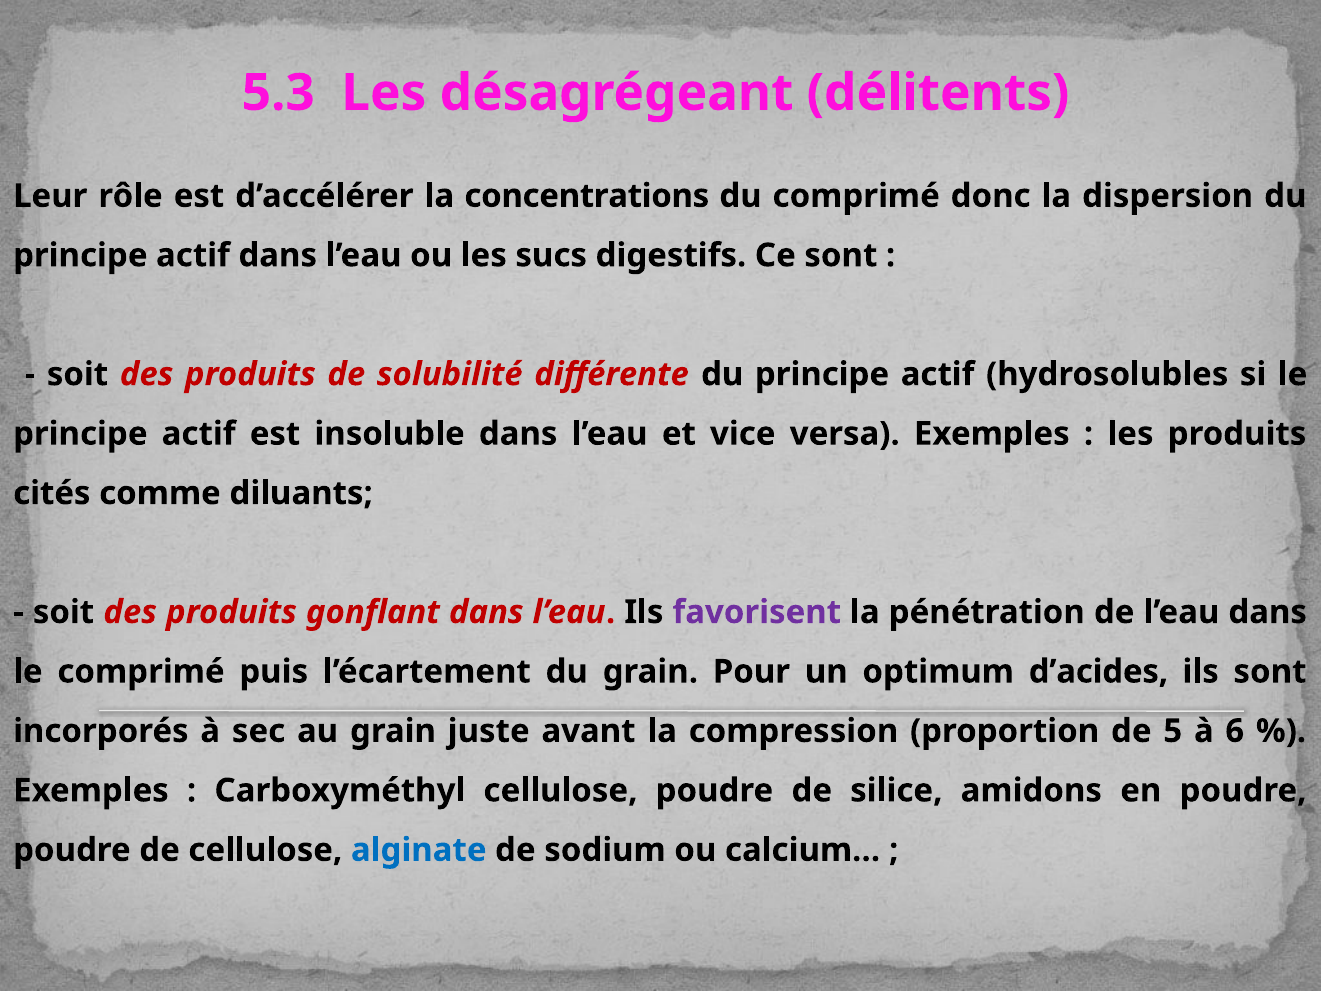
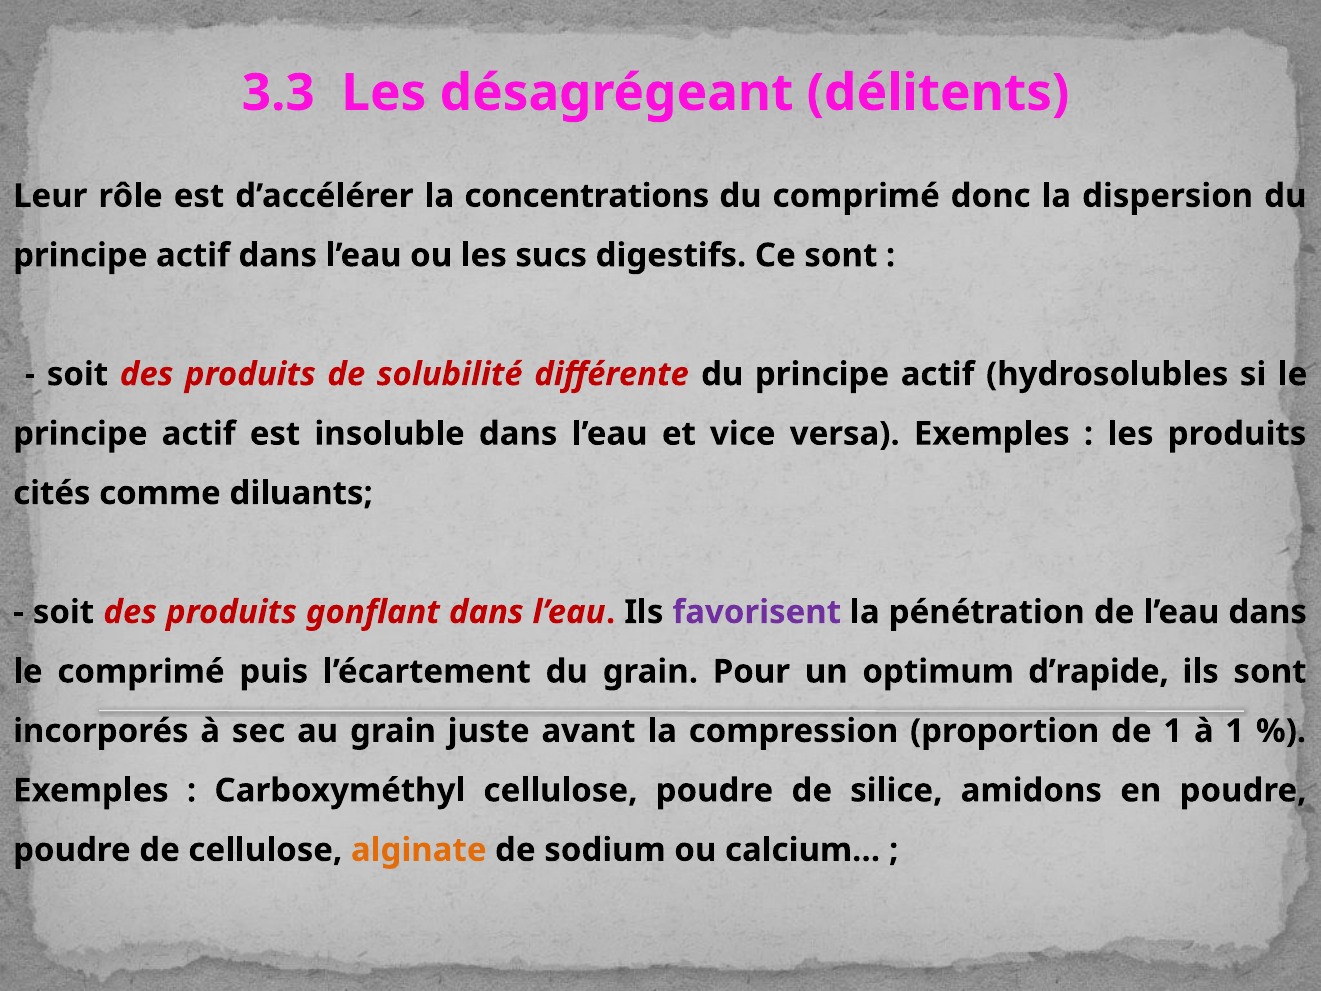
5.3: 5.3 -> 3.3 (278, 93)
d’acides: d’acides -> d’rapide (1098, 671)
de 5: 5 -> 1 (1173, 731)
à 6: 6 -> 1 (1235, 731)
alginate colour: blue -> orange (419, 850)
